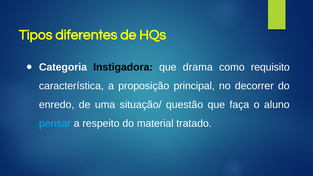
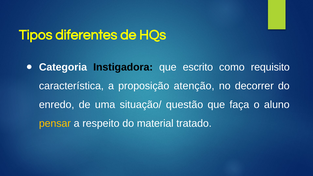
drama: drama -> escrito (198, 67)
principal: principal -> atenção (194, 86)
pensar colour: light blue -> yellow (55, 123)
